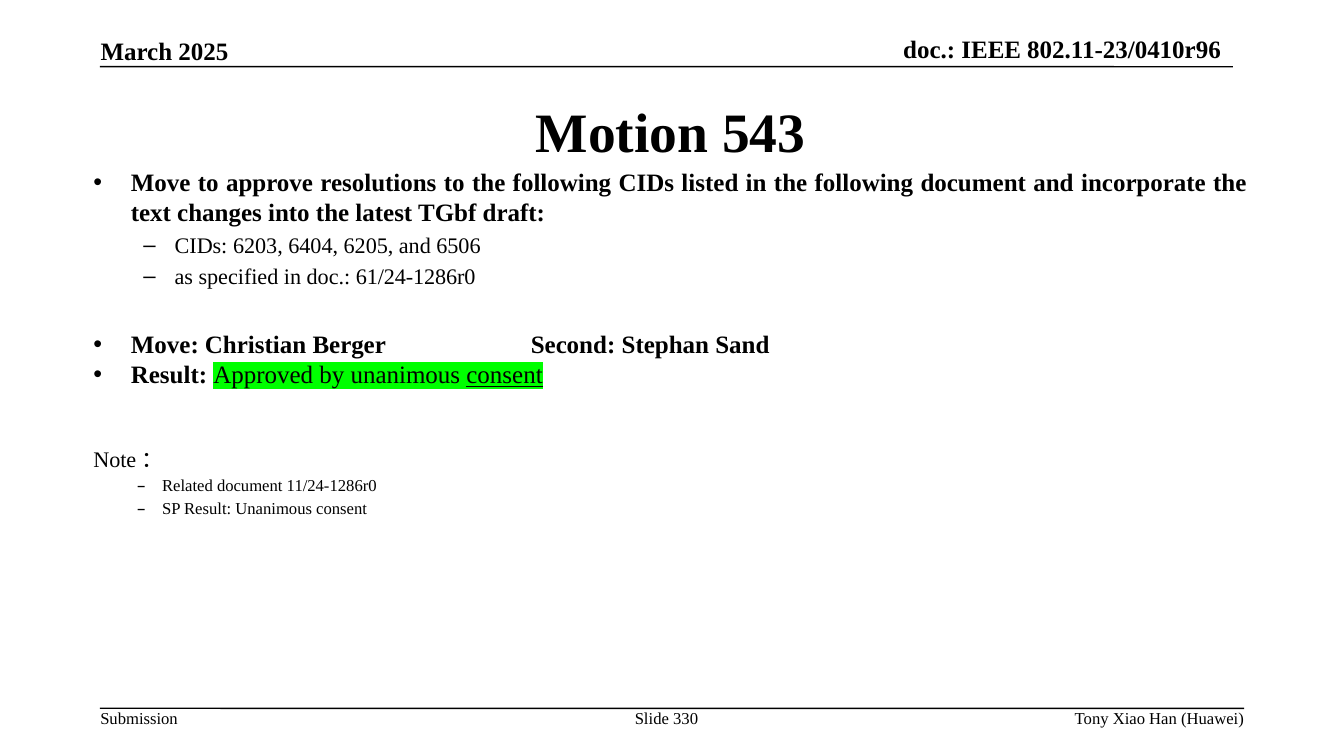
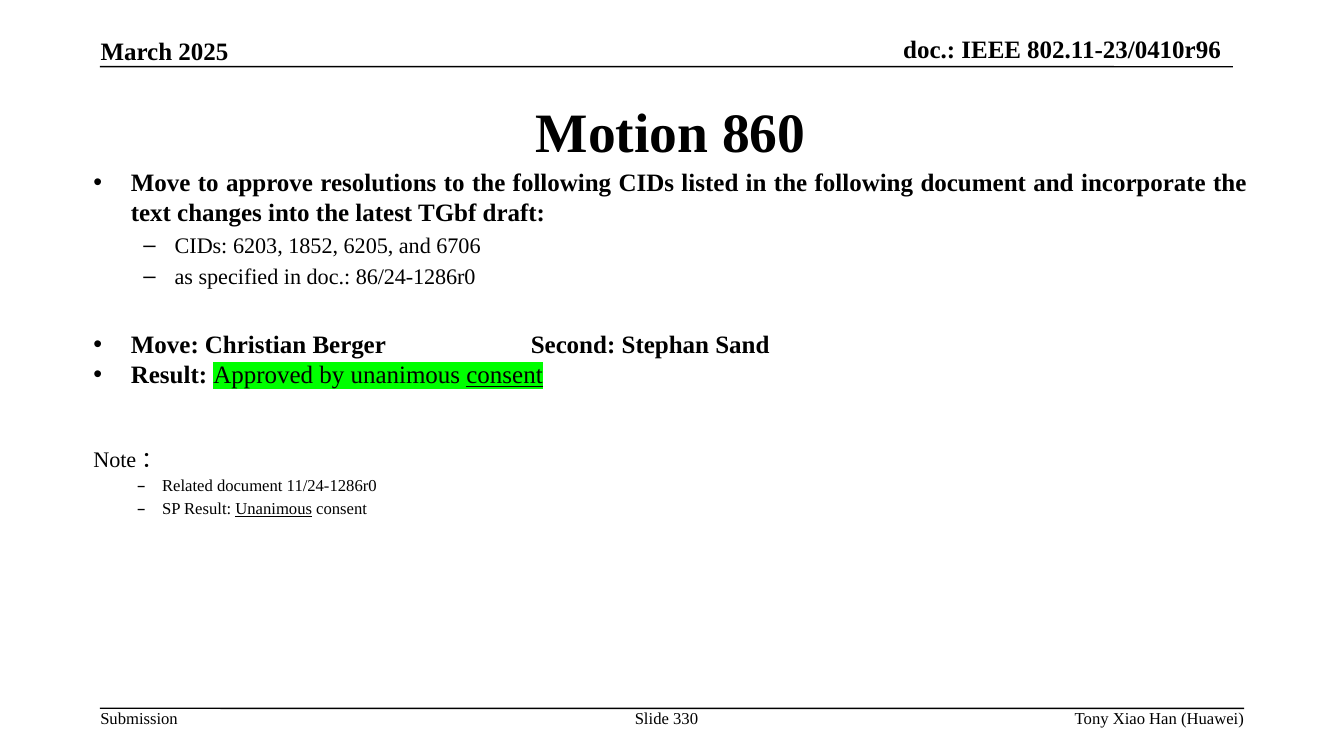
543: 543 -> 860 (764, 134)
6404: 6404 -> 1852 (313, 246)
6506: 6506 -> 6706 (458, 246)
61/24-1286r0: 61/24-1286r0 -> 86/24-1286r0 (416, 277)
Unanimous underline: none -> present (274, 509)
